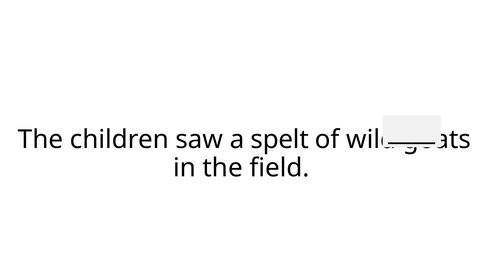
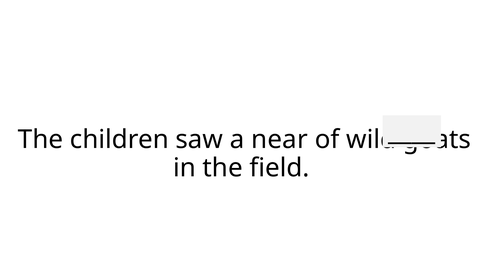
spelt: spelt -> near (279, 140)
